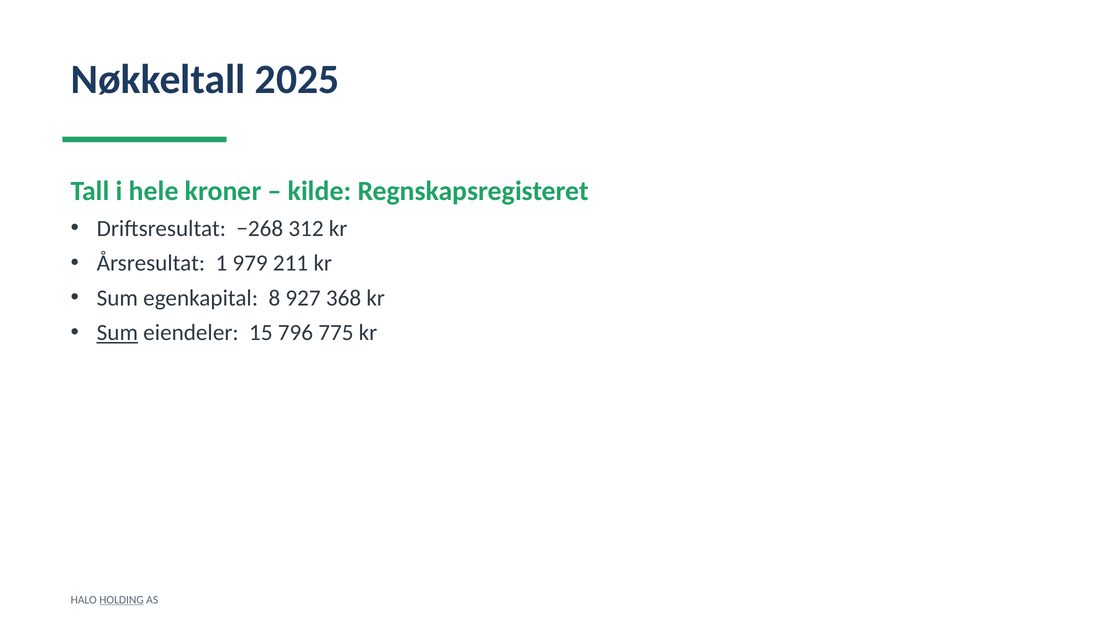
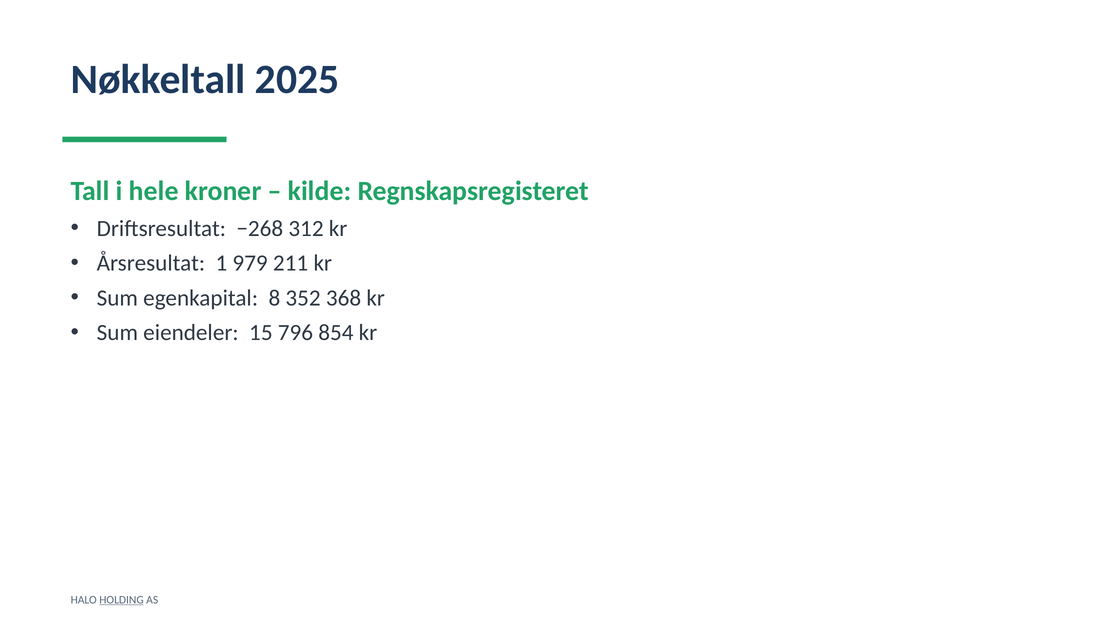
927: 927 -> 352 (303, 298)
Sum underline: present -> none (117, 333)
775: 775 -> 854 (336, 333)
